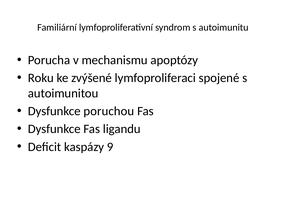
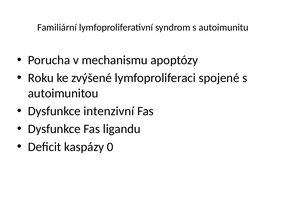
poruchou: poruchou -> intenzivní (109, 111)
9: 9 -> 0 (110, 146)
